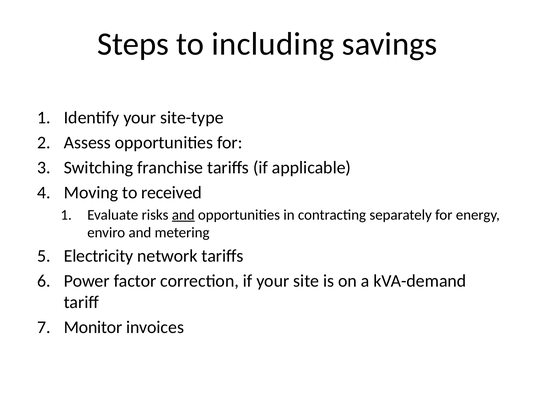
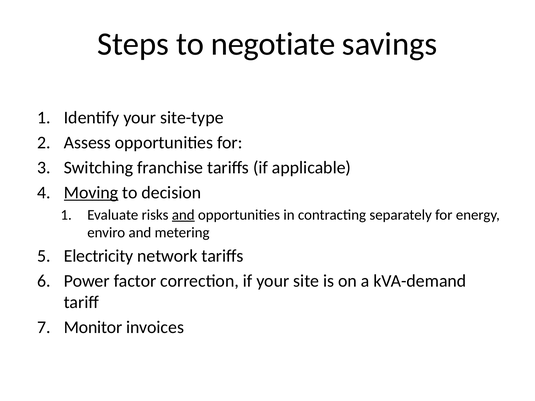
including: including -> negotiate (273, 44)
Moving underline: none -> present (91, 193)
received: received -> decision (171, 193)
